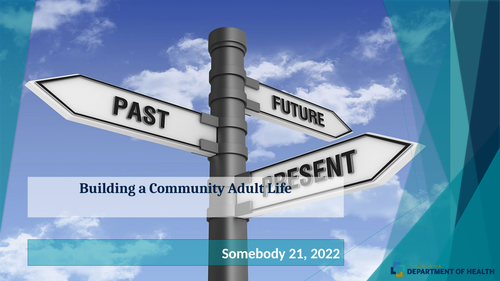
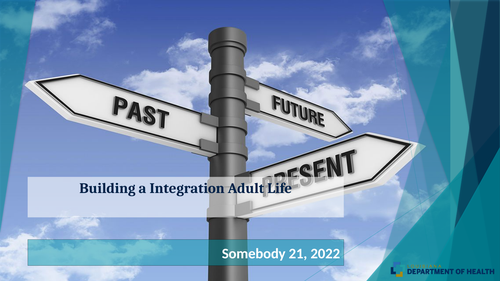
Community: Community -> Integration (187, 189)
